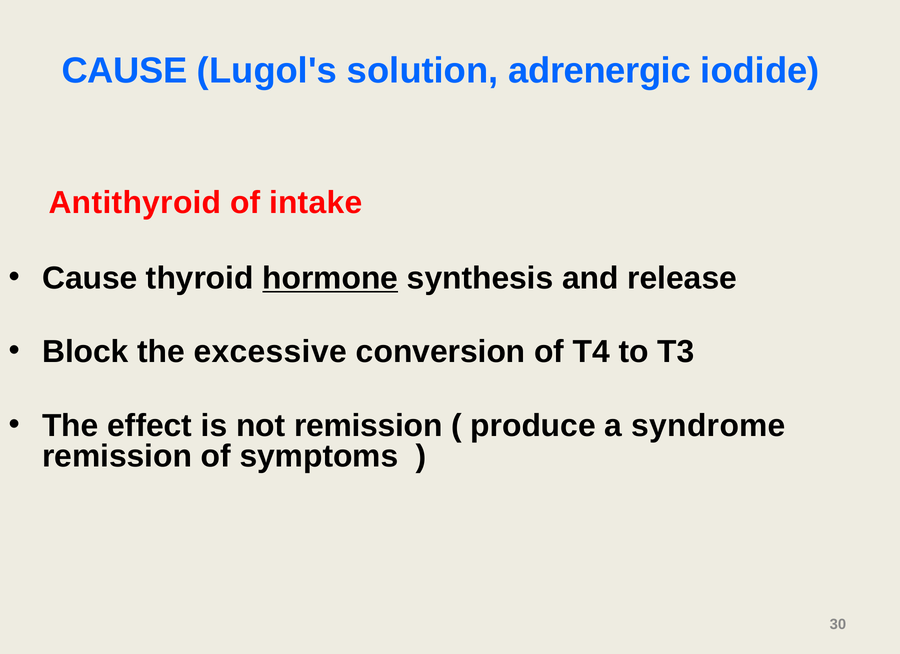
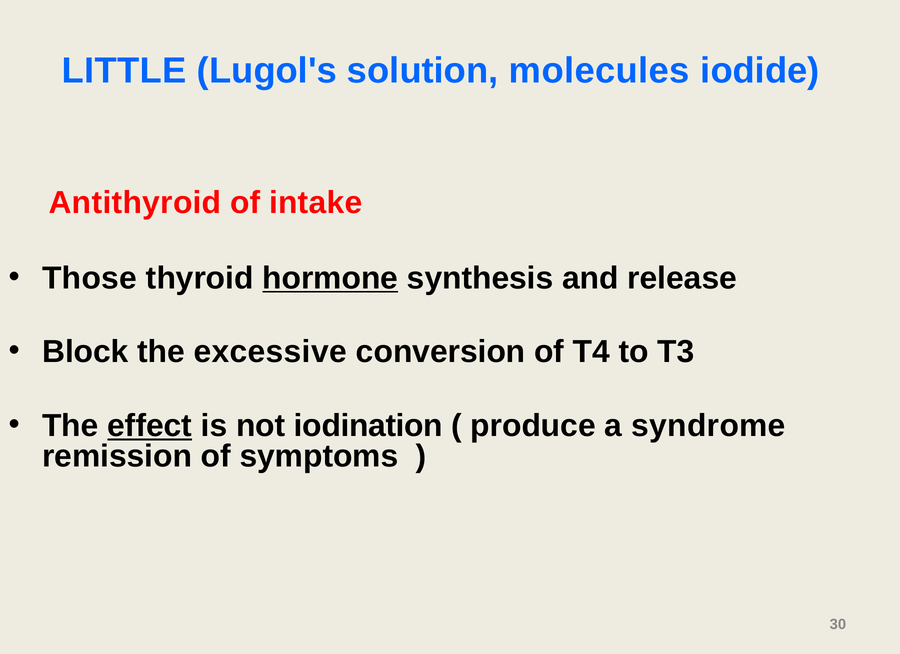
CAUSE: CAUSE -> LITTLE (124, 71)
adrenergic: adrenergic -> molecules (599, 71)
Cause: Cause -> Those (90, 278)
effect underline: none -> present (150, 426)
not remission: remission -> iodination (368, 426)
